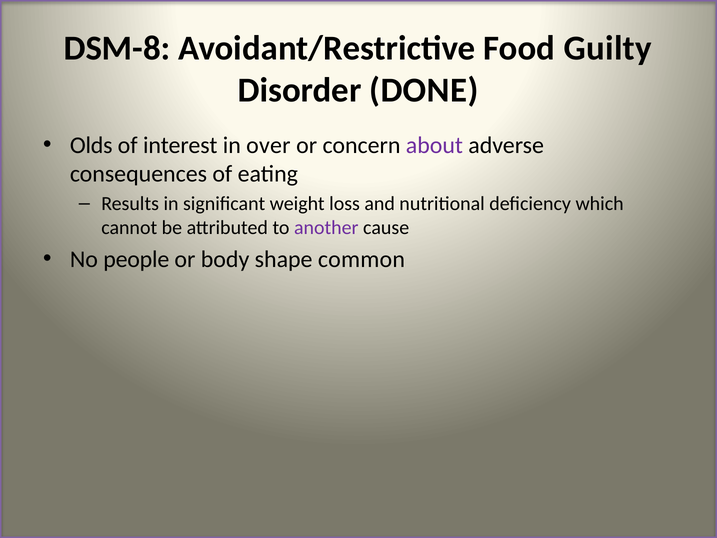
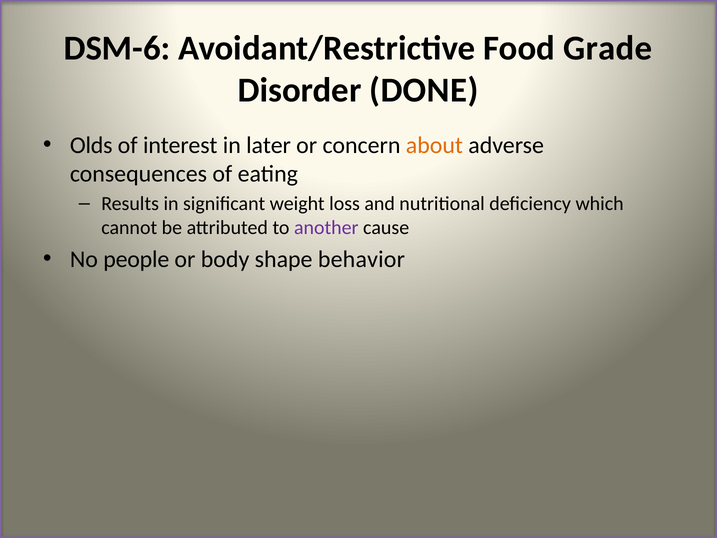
DSM-8: DSM-8 -> DSM-6 (117, 48)
Guilty: Guilty -> Grade (608, 48)
over: over -> later (269, 145)
about colour: purple -> orange (434, 145)
common: common -> behavior (361, 259)
